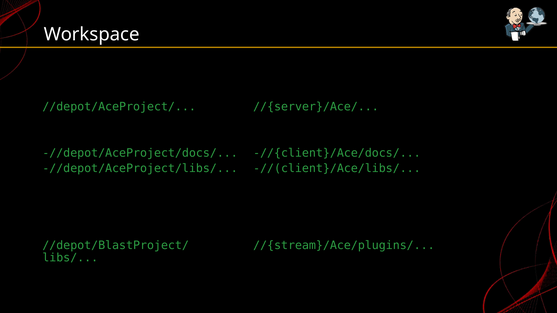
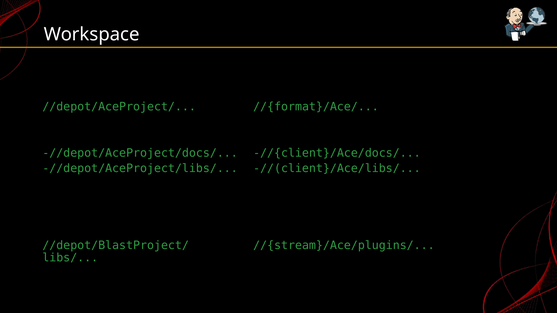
//{server}/Ace/: //{server}/Ace/ -> //{format}/Ace/ (316, 107)
